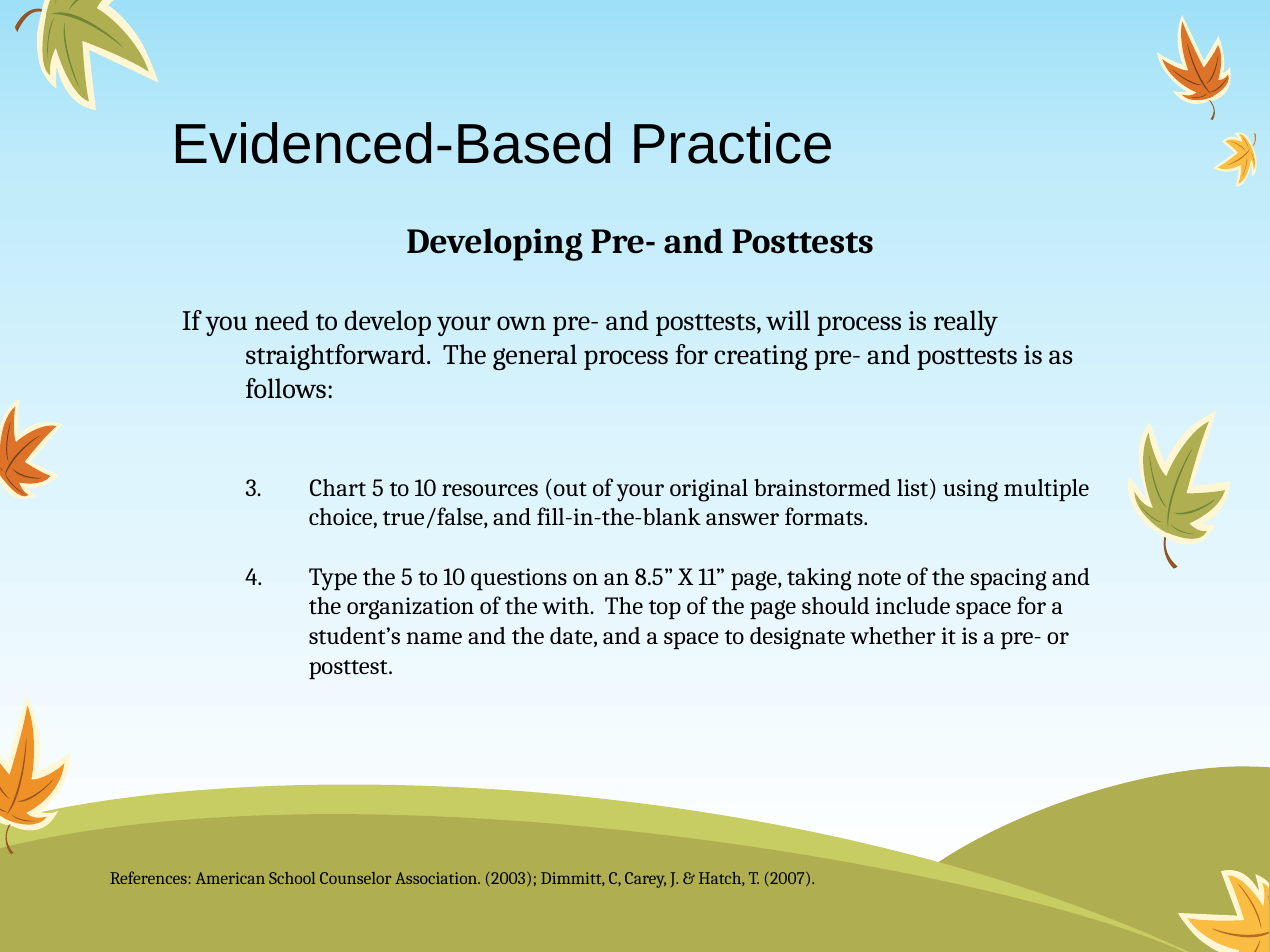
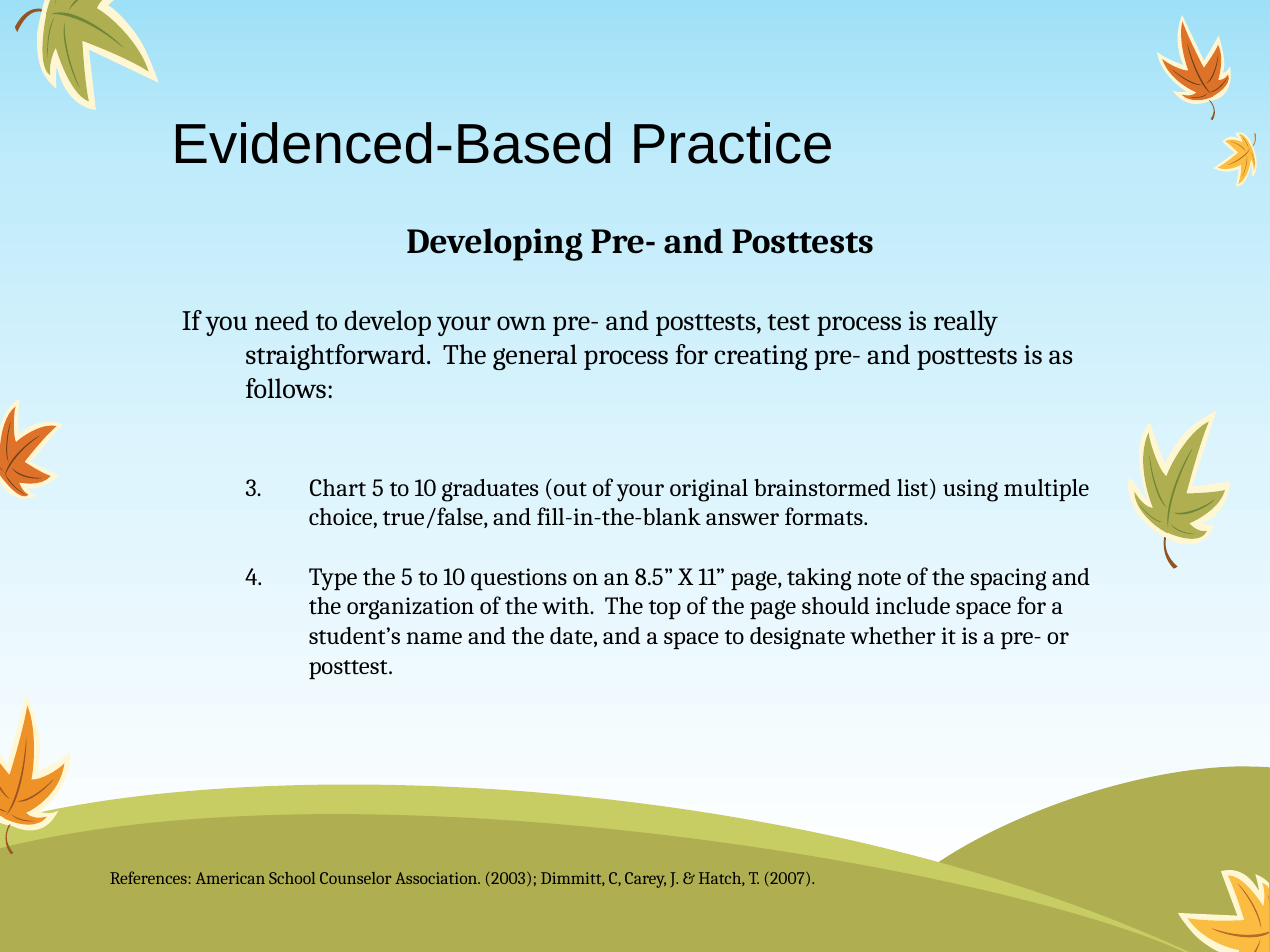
will: will -> test (789, 321)
resources: resources -> graduates (490, 488)
